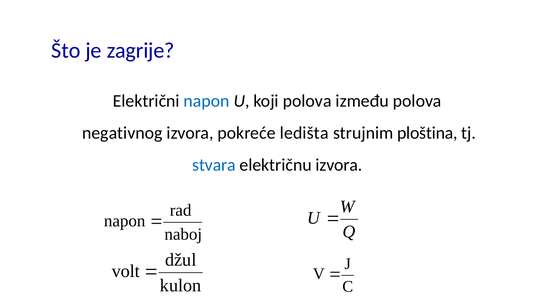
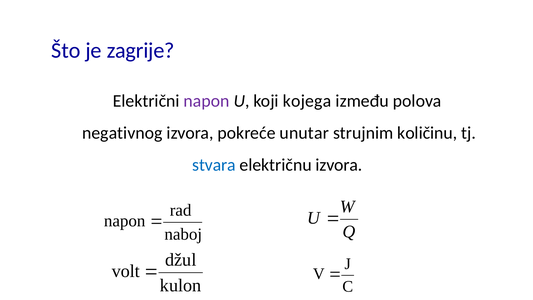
napon colour: blue -> purple (207, 101)
koji polova: polova -> kojega (307, 101)
ledišta: ledišta -> unutar (304, 133)
ploština: ploština -> količinu (427, 133)
